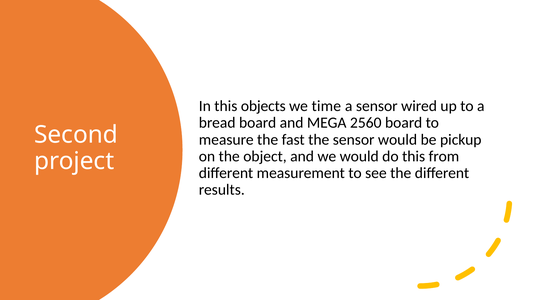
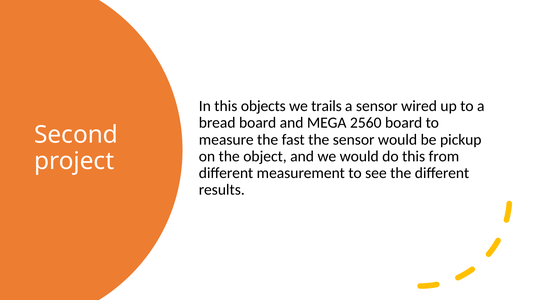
time: time -> trails (326, 106)
